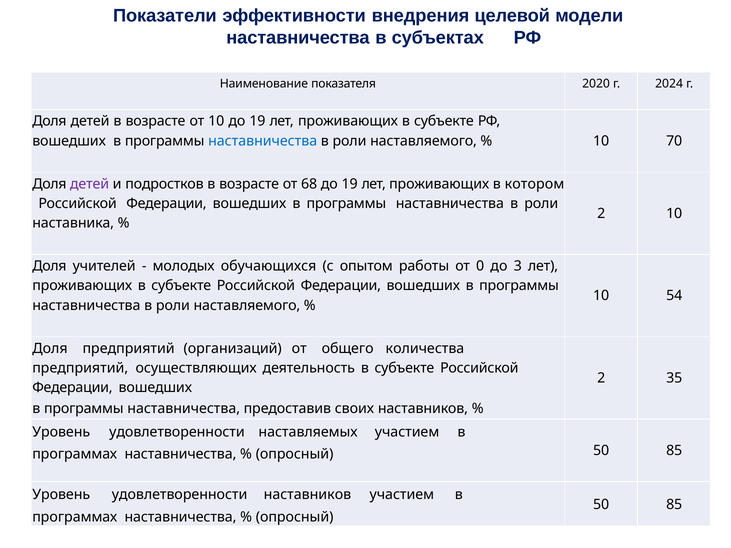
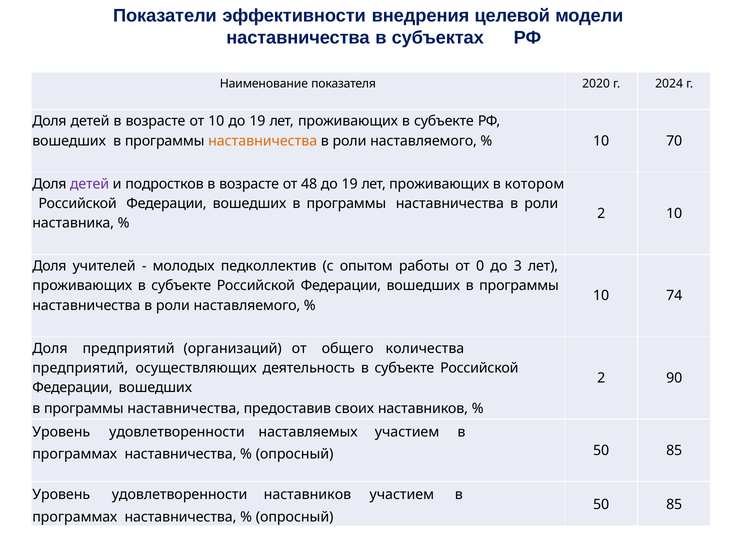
наставничества colour: blue -> orange (263, 141)
68: 68 -> 48 (309, 184)
обучающихся: обучающихся -> педколлектив (269, 266)
54: 54 -> 74 (674, 296)
35: 35 -> 90 (674, 378)
